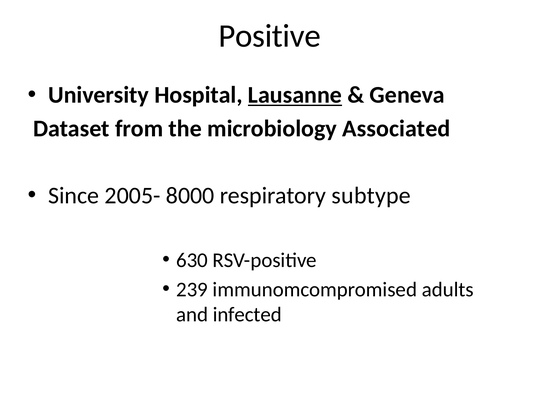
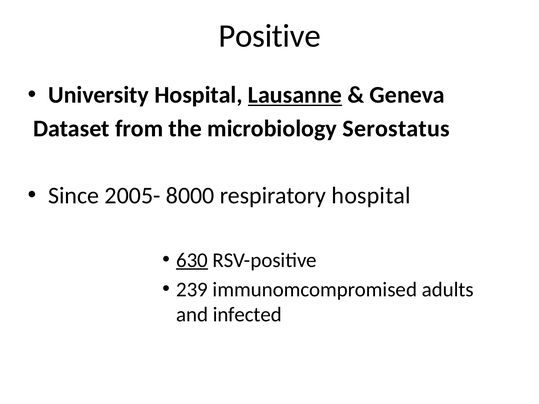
Associated: Associated -> Serostatus (396, 129)
respiratory subtype: subtype -> hospital (371, 196)
630 underline: none -> present (192, 260)
